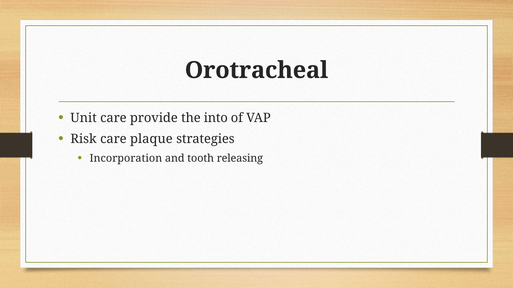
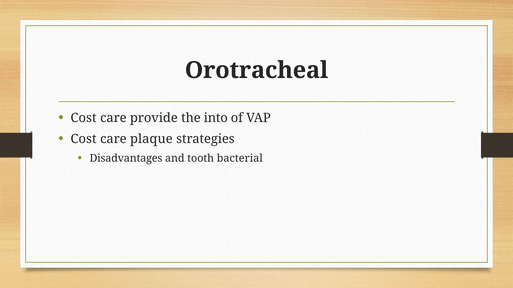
Unit: Unit -> Cost (84, 118)
Risk: Risk -> Cost (84, 139)
Incorporation: Incorporation -> Disadvantages (126, 159)
releasing: releasing -> bacterial (240, 159)
